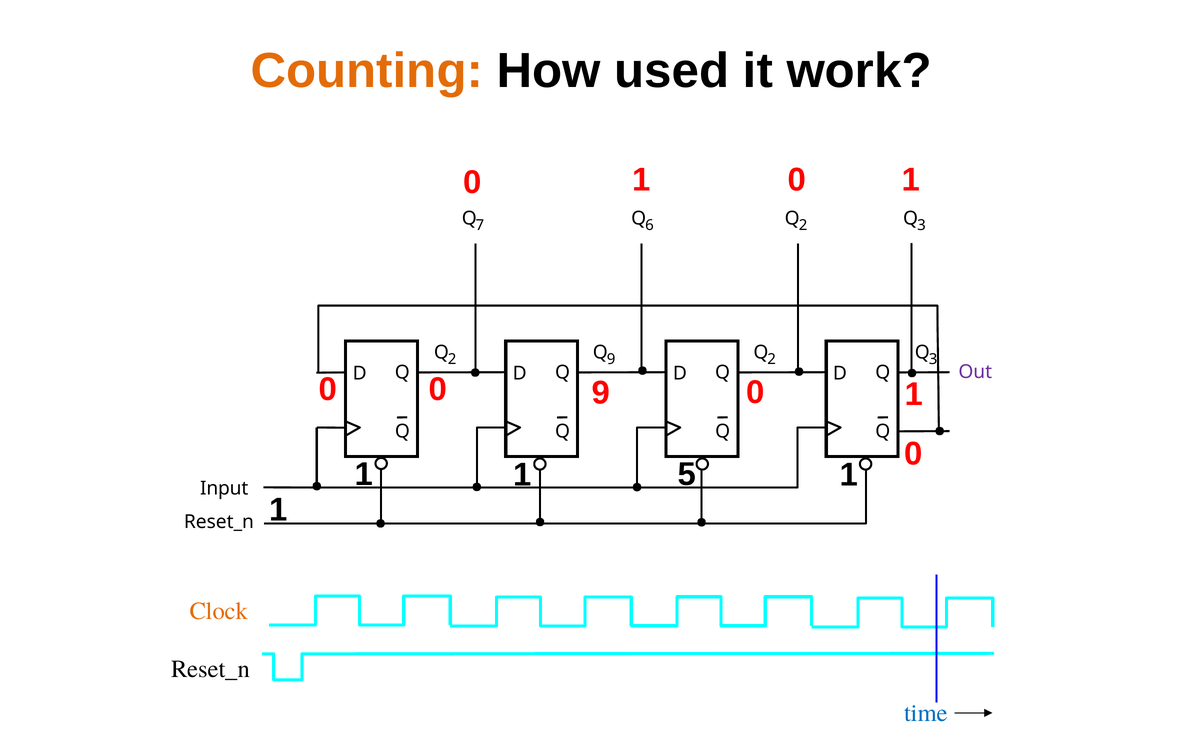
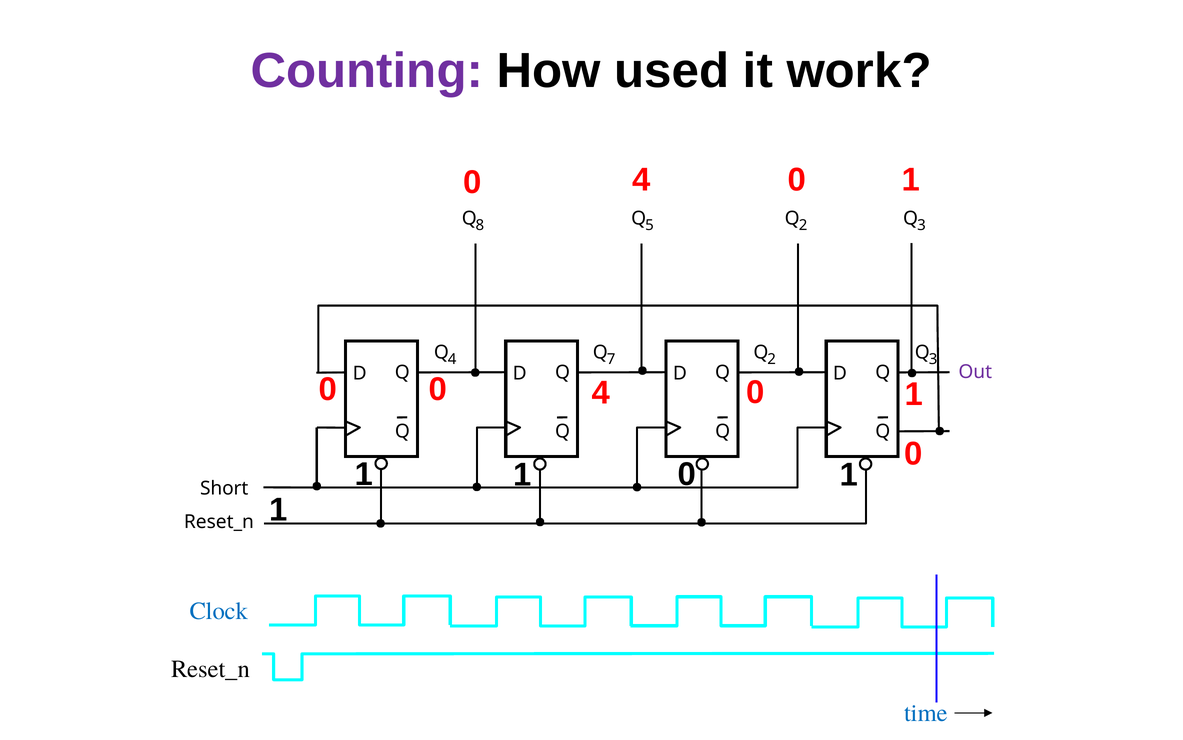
Counting colour: orange -> purple (367, 71)
1: 1 -> 4 (641, 180)
7: 7 -> 8 (480, 225)
6: 6 -> 5 (650, 225)
2: 2 -> 4 (452, 359)
Q 9: 9 -> 7 (611, 359)
9: 9 -> 4 (601, 393)
1 1 5: 5 -> 0 (687, 474)
Input: Input -> Short (224, 488)
Clock colour: orange -> blue (219, 610)
